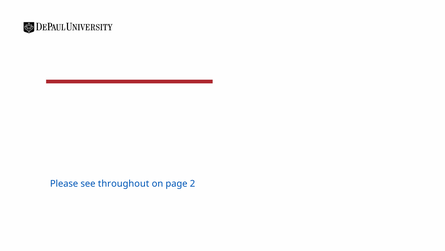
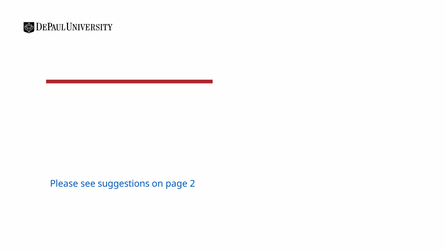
throughout: throughout -> suggestions (124, 183)
